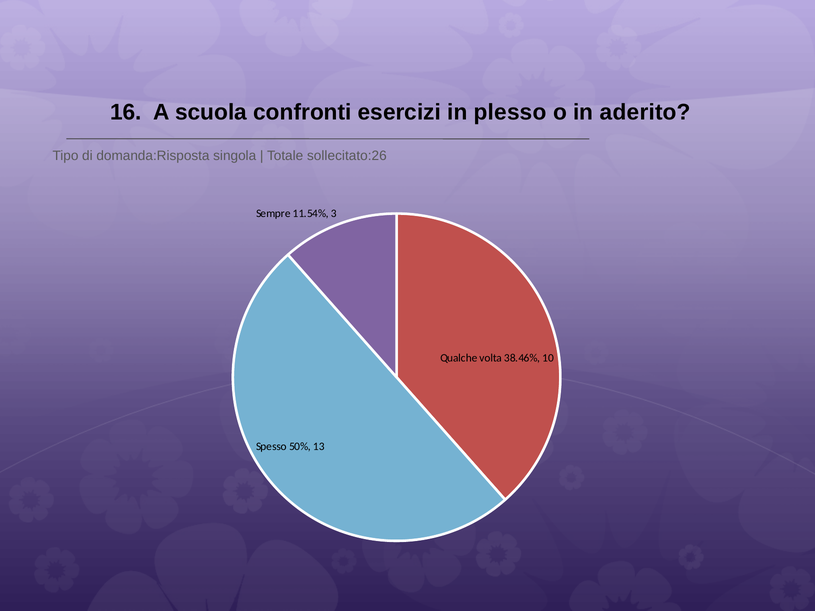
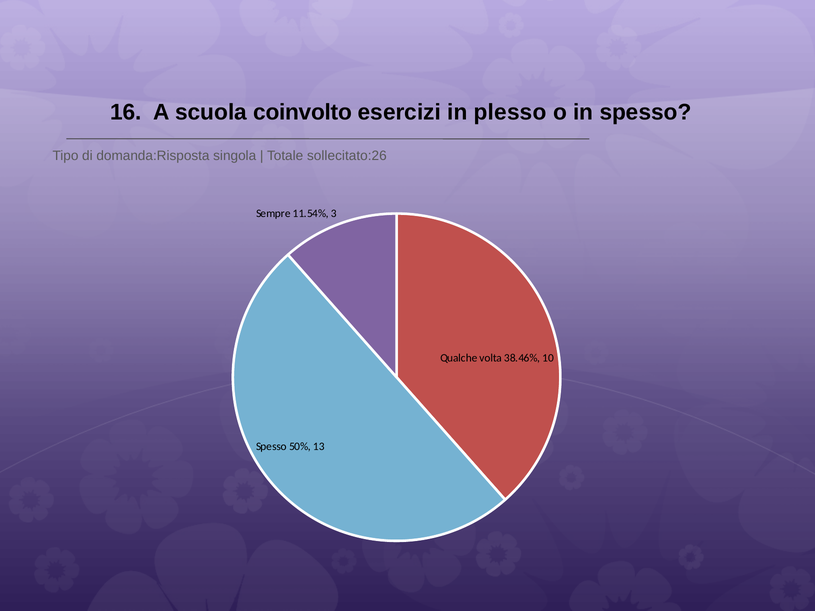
confronti: confronti -> coinvolto (303, 112)
in aderito: aderito -> spesso (645, 112)
